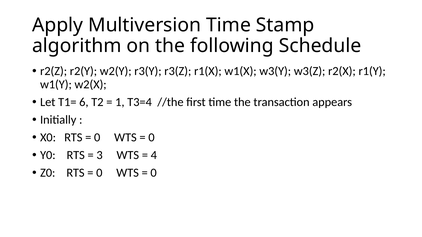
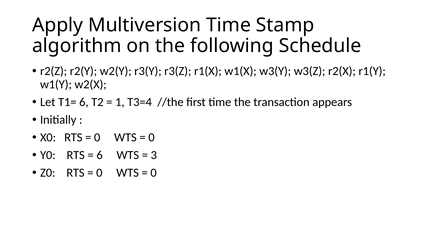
3: 3 -> 6 (100, 155)
4: 4 -> 3 (154, 155)
